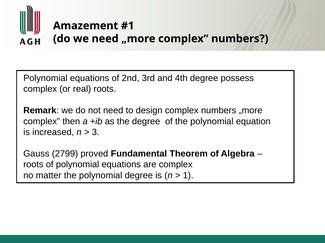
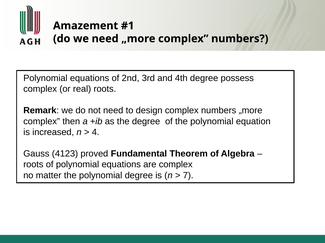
3: 3 -> 4 (96, 133)
2799: 2799 -> 4123 (65, 154)
1: 1 -> 7 (188, 176)
